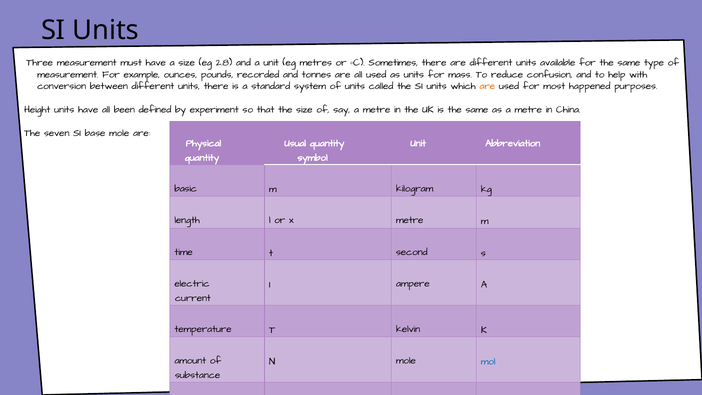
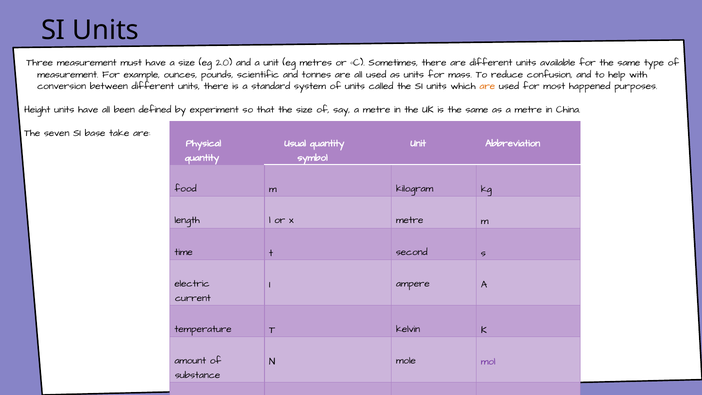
2.8: 2.8 -> 2.0 (224, 63)
recorded: recorded -> scientific (258, 74)
base mole: mole -> take (119, 133)
basic: basic -> food (186, 188)
mol colour: blue -> purple (488, 361)
